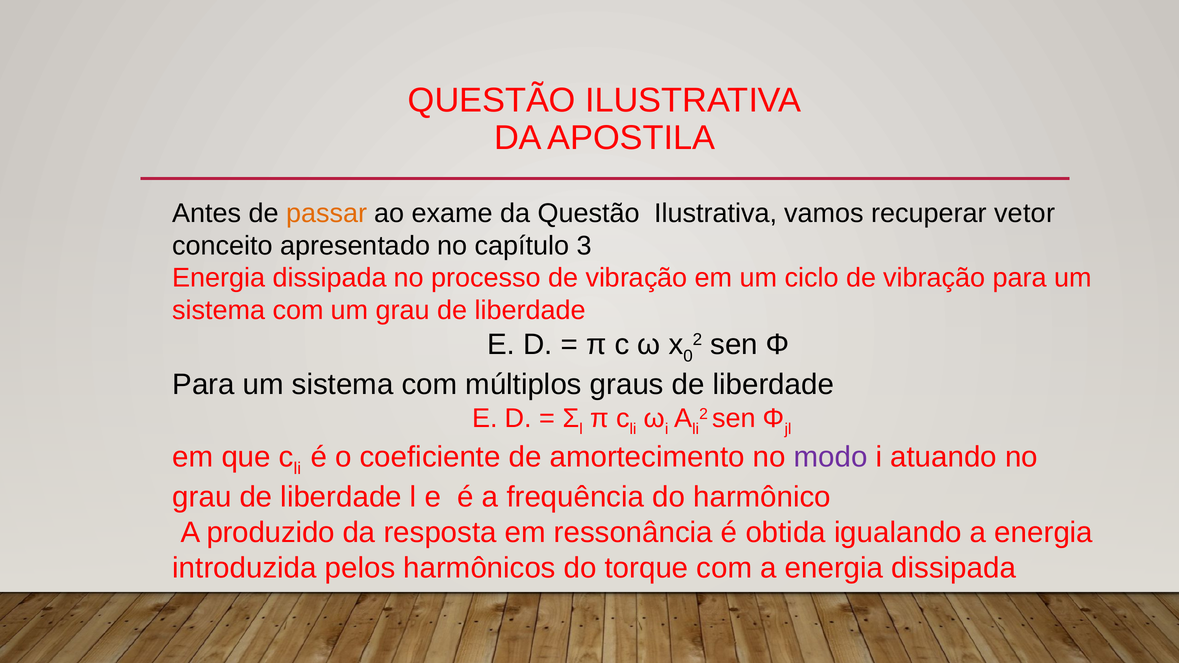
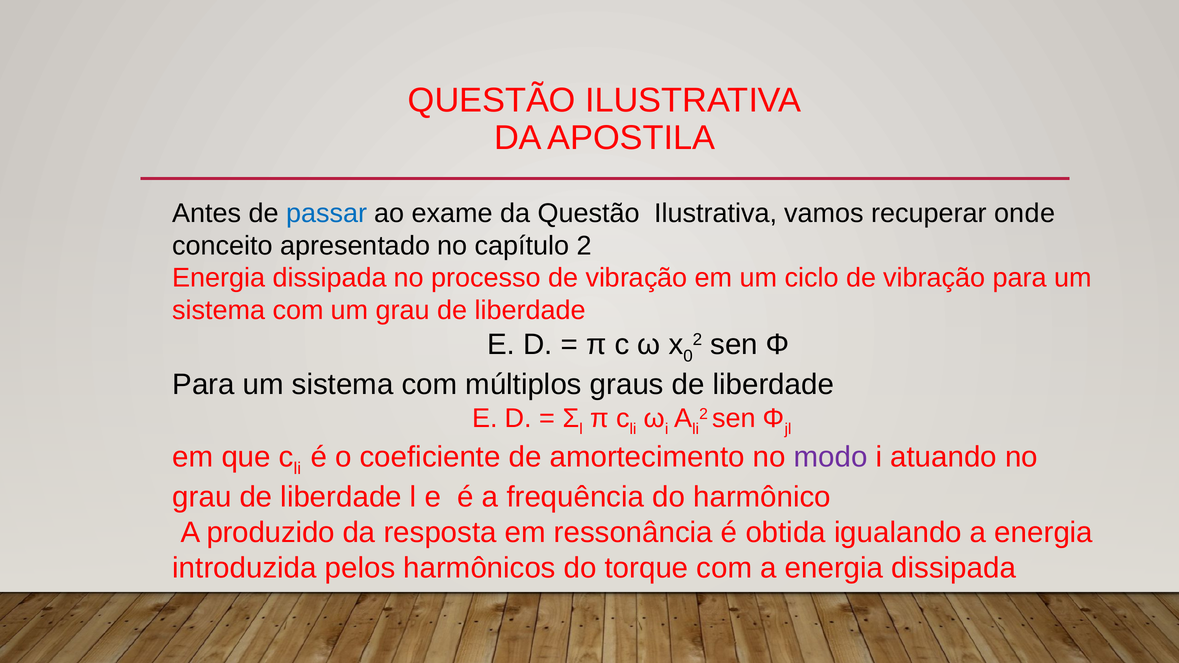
passar colour: orange -> blue (327, 213)
vetor: vetor -> onde (1025, 213)
capítulo 3: 3 -> 2 (584, 246)
